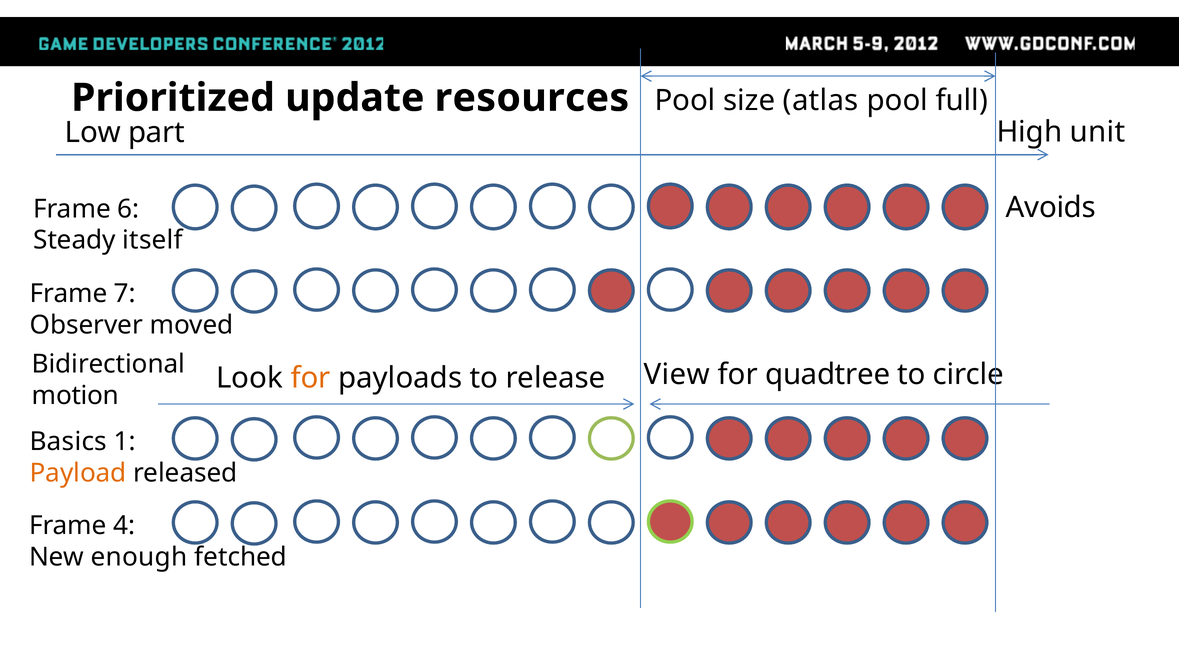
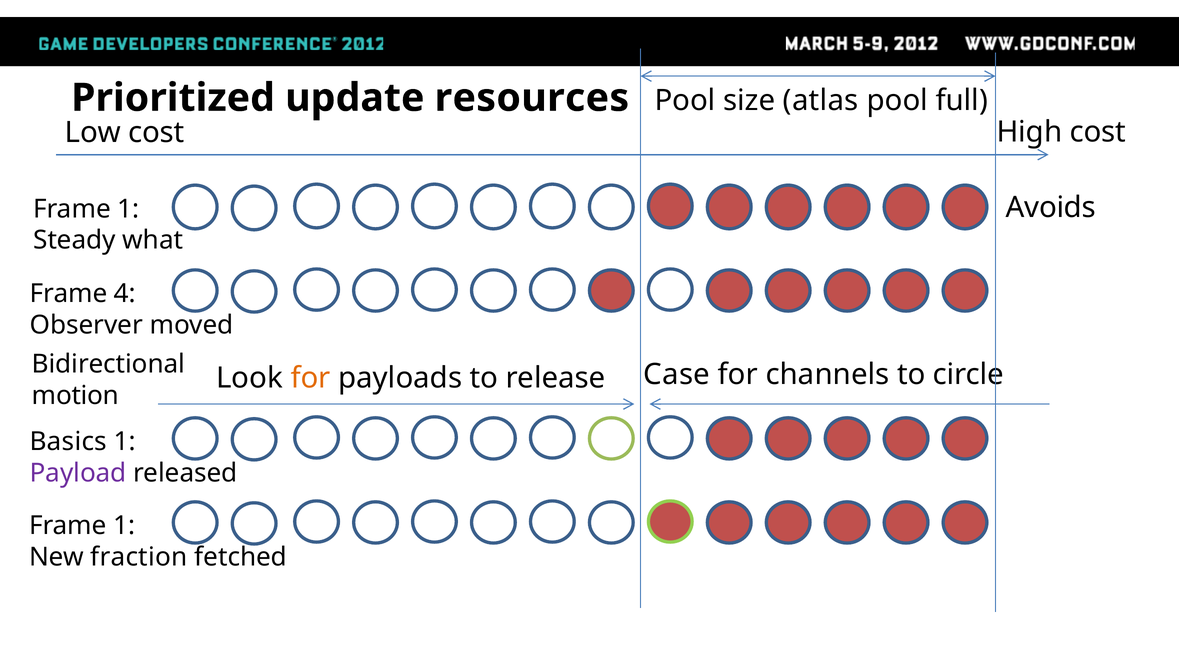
Low part: part -> cost (156, 133)
High unit: unit -> cost (1098, 132)
6: 6 -> 1 (128, 209)
itself: itself -> what (153, 240)
7: 7 -> 4 (125, 294)
View: View -> Case (677, 375)
quadtree: quadtree -> channels (828, 375)
Payload colour: orange -> purple (78, 473)
4: 4 -> 1 (124, 526)
enough: enough -> fraction (139, 557)
